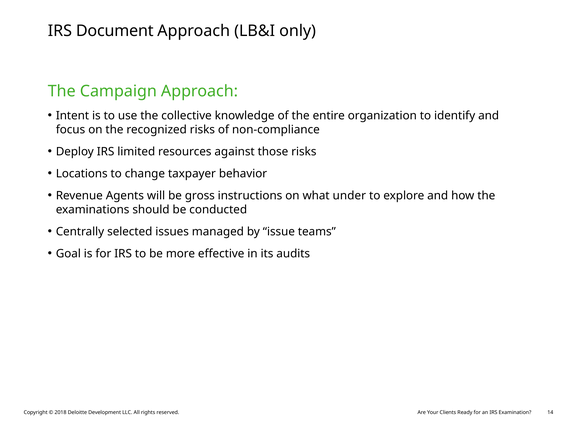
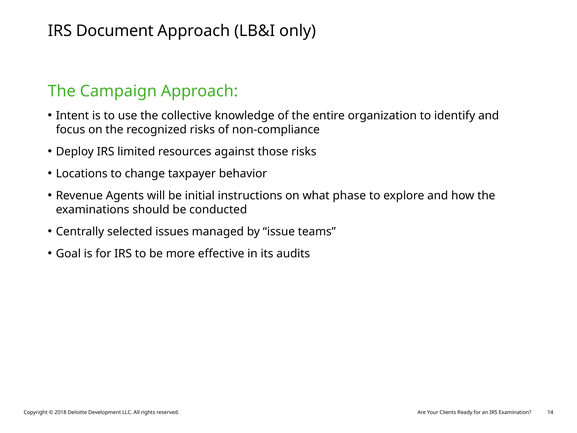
gross: gross -> initial (200, 196)
under: under -> phase (349, 196)
